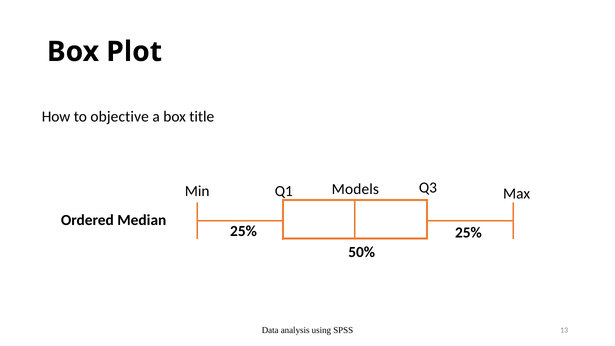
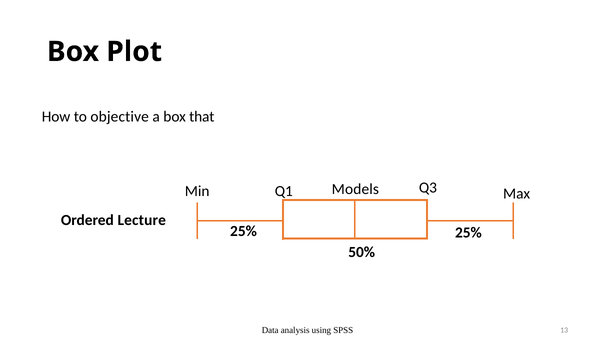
title: title -> that (202, 117)
Median: Median -> Lecture (142, 220)
